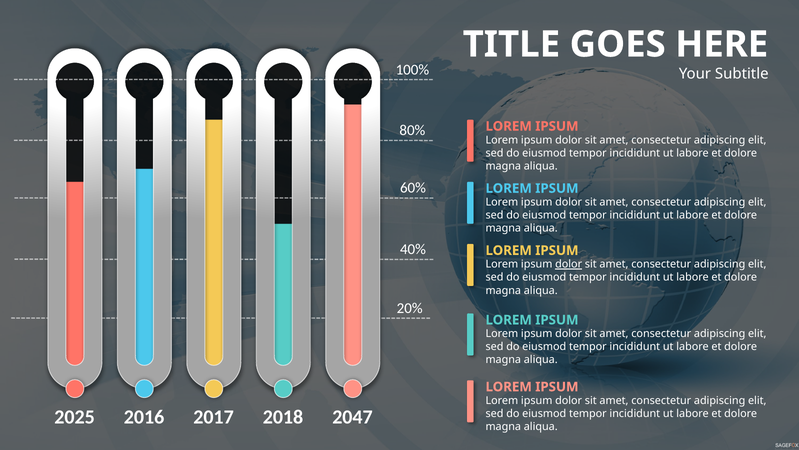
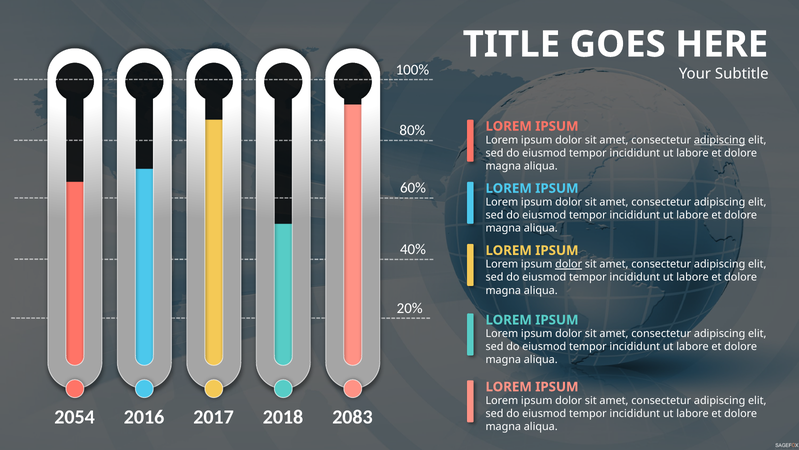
adipiscing underline: none -> present (720, 140)
2025: 2025 -> 2054 (75, 417)
2047: 2047 -> 2083 (352, 417)
